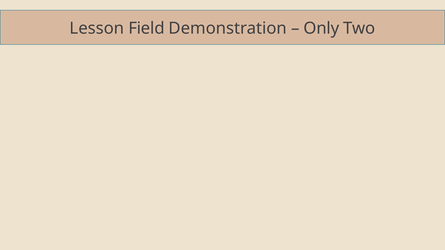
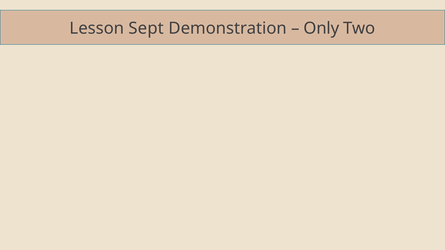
Field: Field -> Sept (146, 28)
